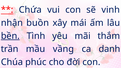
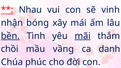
Chứa: Chứa -> Nhau (30, 10)
buồn: buồn -> bóng (38, 23)
mãi underline: none -> present (83, 36)
trần: trần -> chồi (10, 49)
